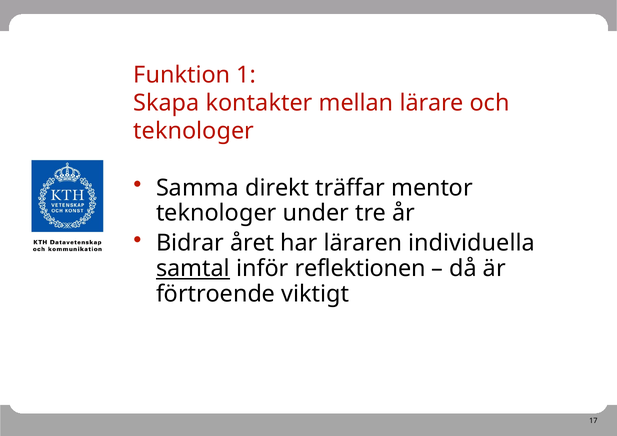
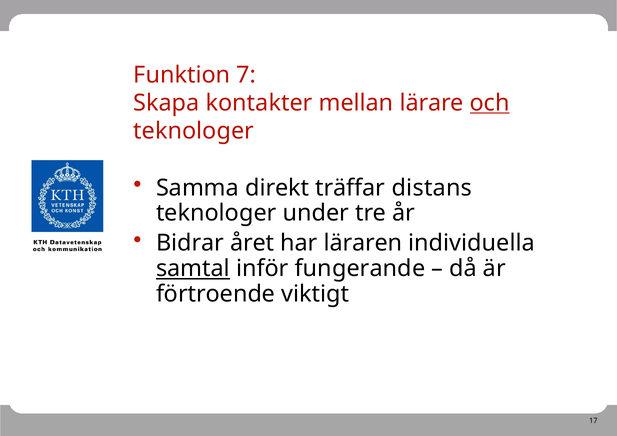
1: 1 -> 7 (246, 75)
och underline: none -> present (490, 103)
mentor: mentor -> distans (432, 188)
reflektionen: reflektionen -> fungerande (360, 269)
